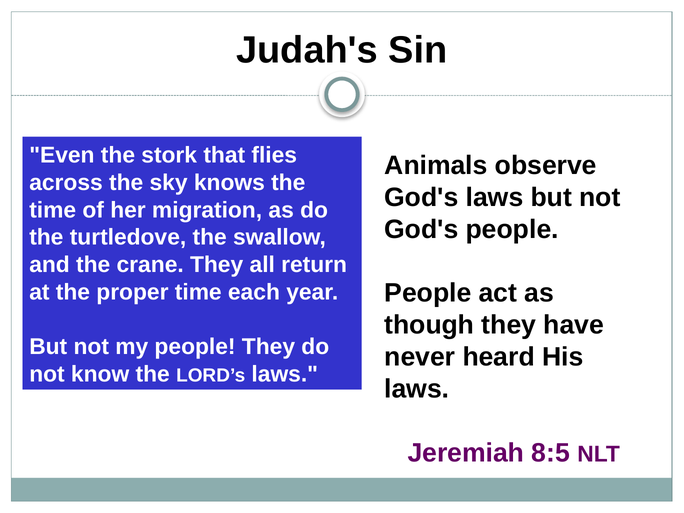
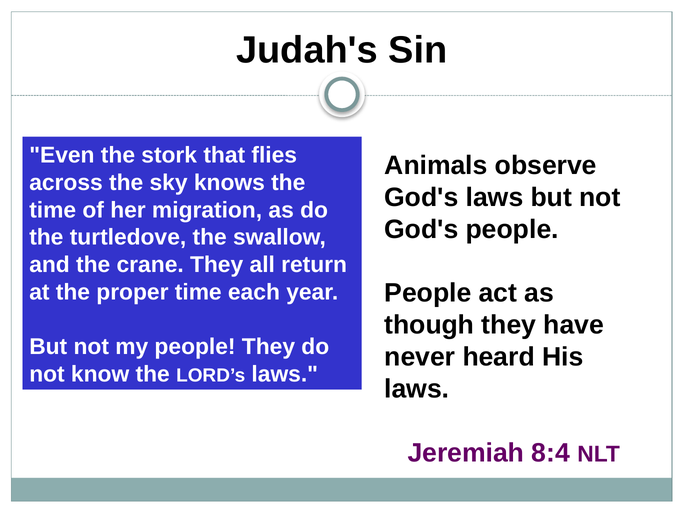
8:5: 8:5 -> 8:4 (551, 453)
